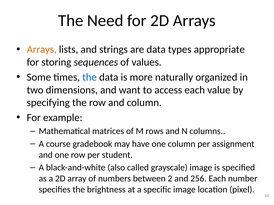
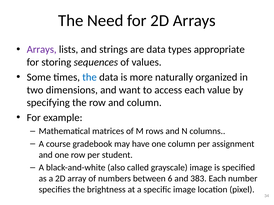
Arrays colour: orange -> purple (42, 50)
2: 2 -> 6 (170, 179)
256: 256 -> 383 (198, 179)
